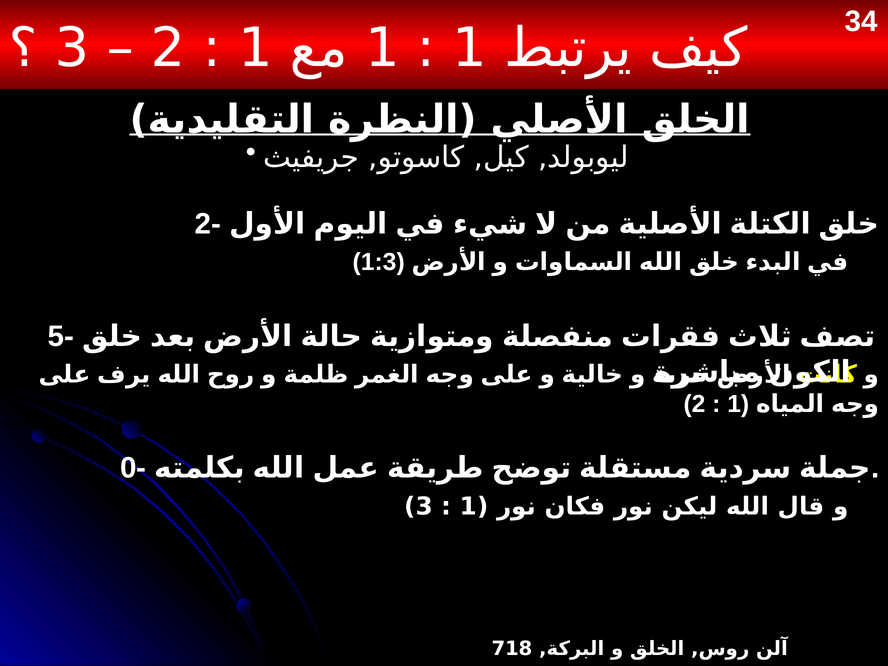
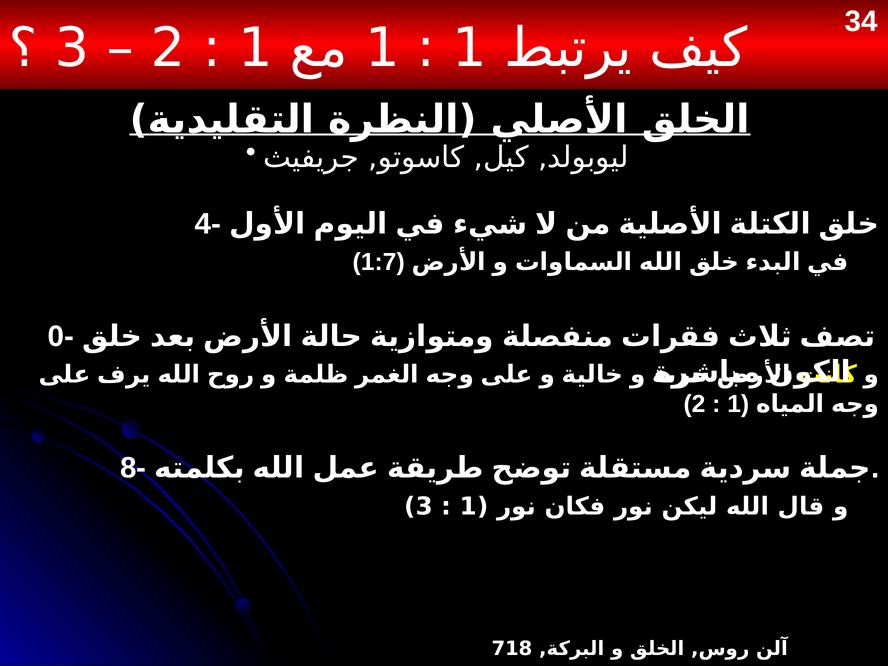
2-: 2- -> 4- (208, 224)
1:3: 1:3 -> 1:7 (379, 262)
5-: 5- -> 0- (61, 337)
0-: 0- -> 8- (133, 468)
